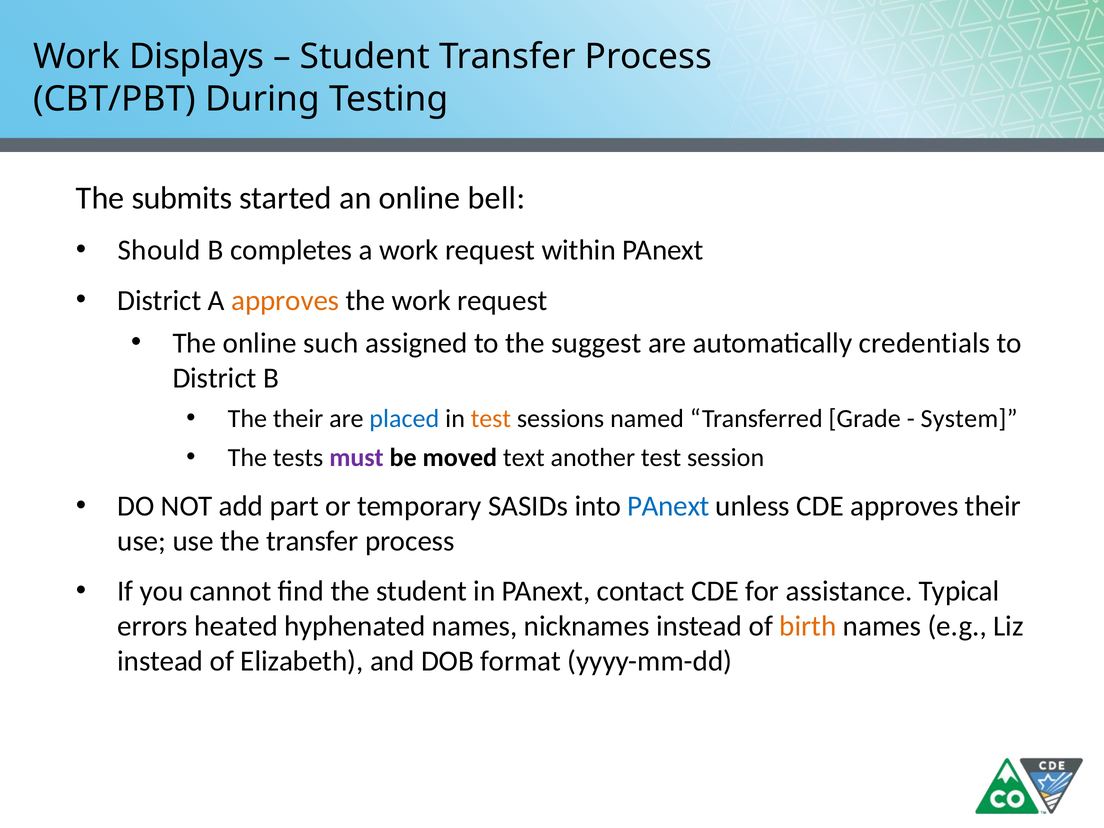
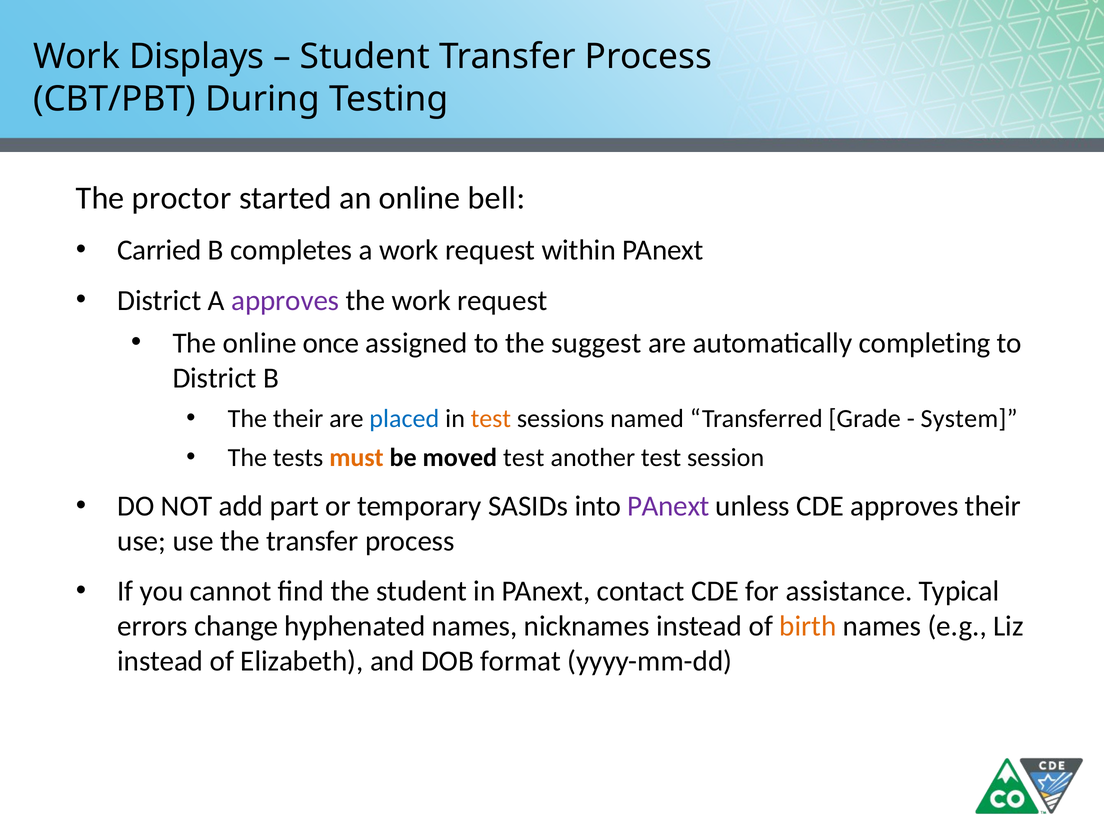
submits: submits -> proctor (182, 198)
Should: Should -> Carried (159, 250)
approves colour: orange -> purple (285, 300)
such: such -> once (331, 343)
credentials: credentials -> completing (925, 343)
must colour: purple -> orange (356, 457)
moved text: text -> test (524, 457)
PAnext colour: blue -> purple (668, 506)
heated: heated -> change (236, 626)
